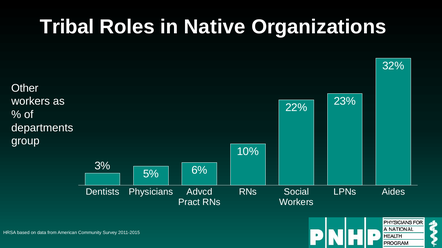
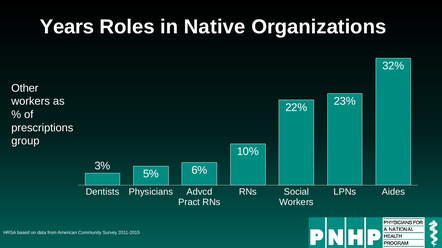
Tribal: Tribal -> Years (67, 27)
departments: departments -> prescriptions (42, 128)
